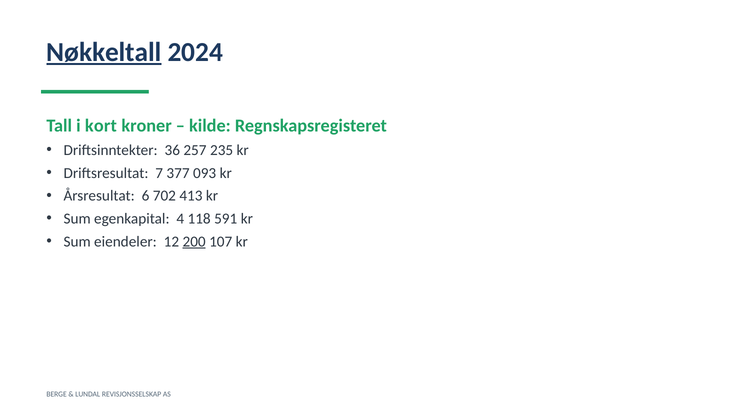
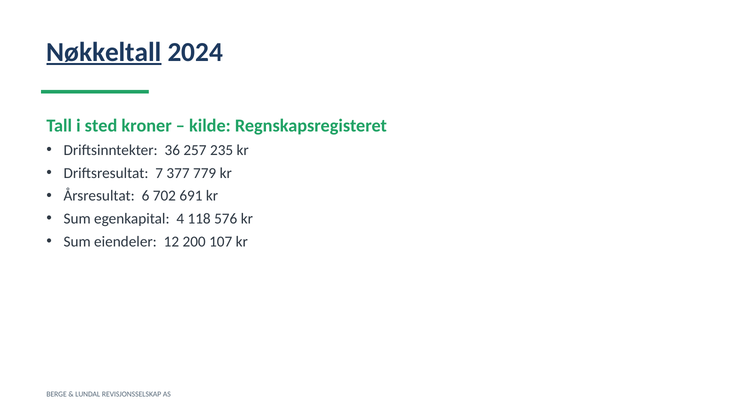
kort: kort -> sted (101, 126)
093: 093 -> 779 (205, 173)
413: 413 -> 691 (191, 196)
591: 591 -> 576 (226, 219)
200 underline: present -> none (194, 241)
